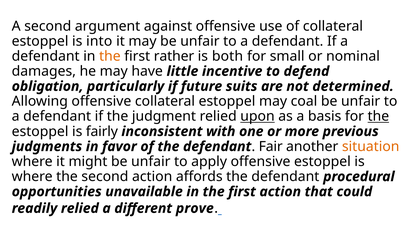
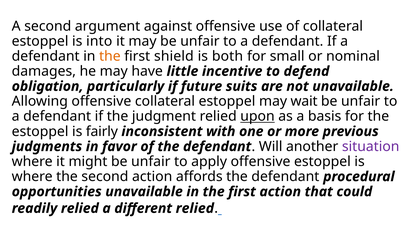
rather: rather -> shield (174, 56)
not determined: determined -> unavailable (353, 87)
coal: coal -> wait (304, 102)
the underline: present -> none (378, 117)
Fair: Fair -> Will (271, 147)
situation colour: orange -> purple (371, 147)
different prove: prove -> relied (195, 209)
